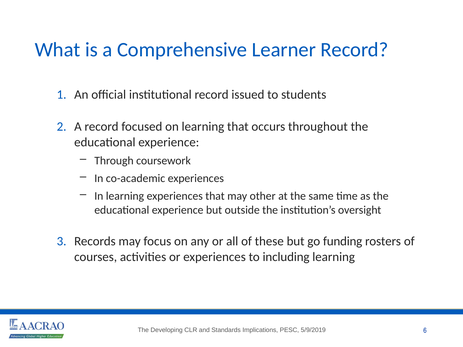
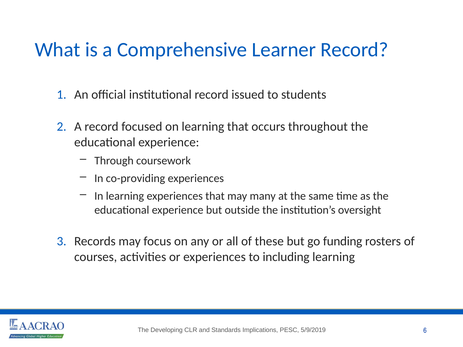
co-academic: co-academic -> co-providing (136, 178)
other: other -> many (263, 196)
